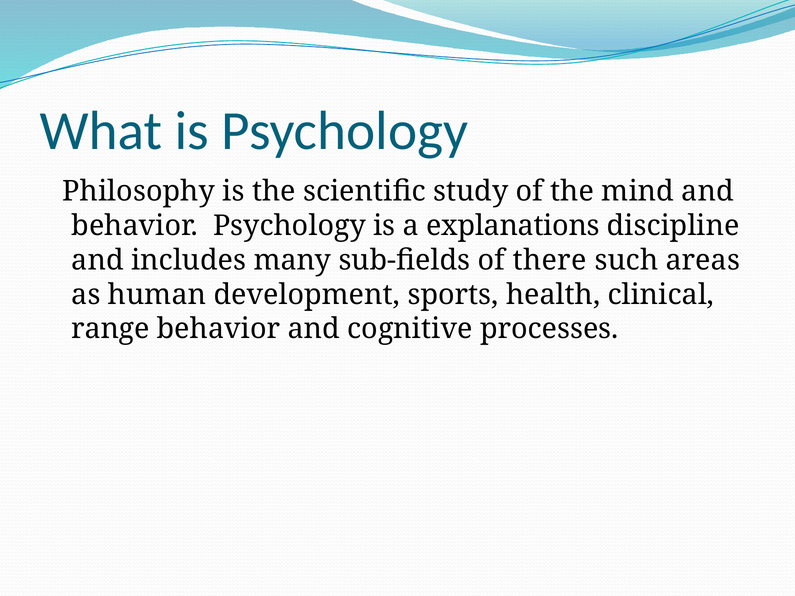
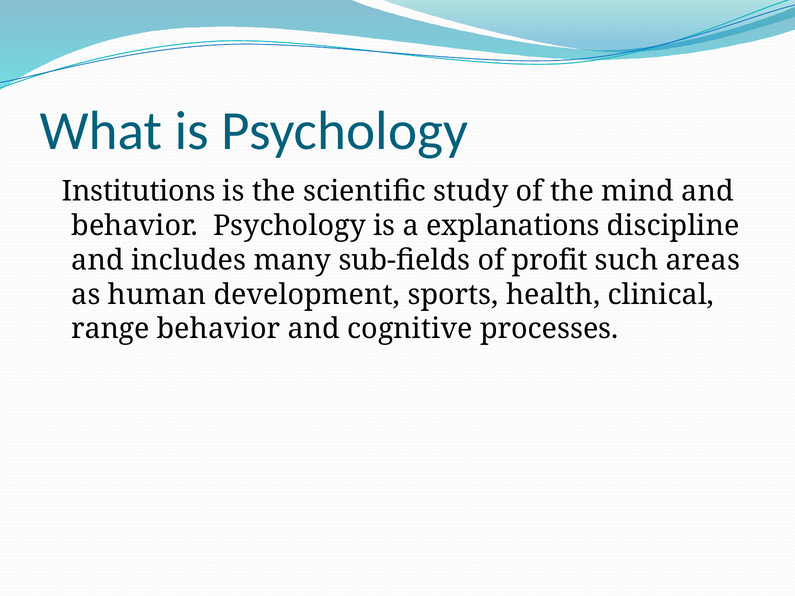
Philosophy: Philosophy -> Institutions (139, 191)
there: there -> profit (550, 260)
